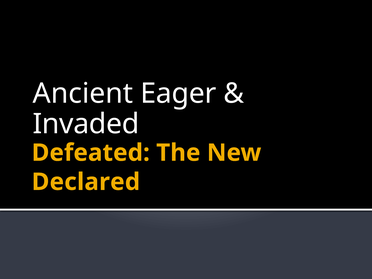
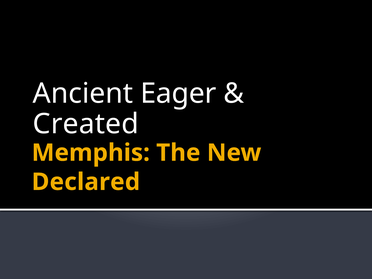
Invaded: Invaded -> Created (86, 124)
Defeated: Defeated -> Memphis (91, 153)
